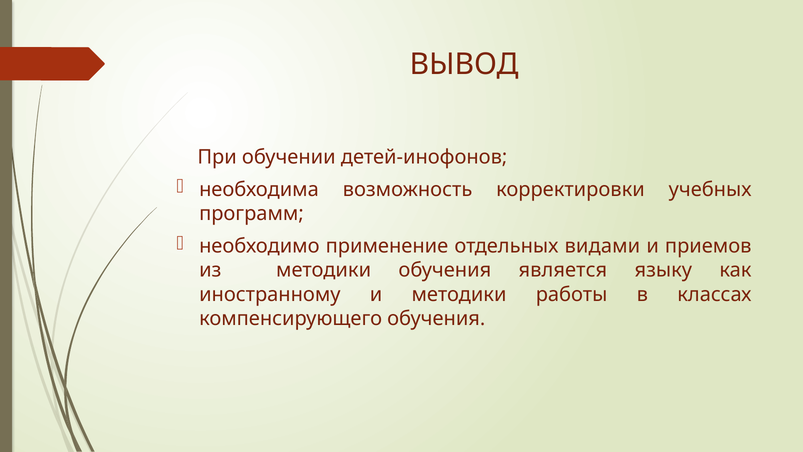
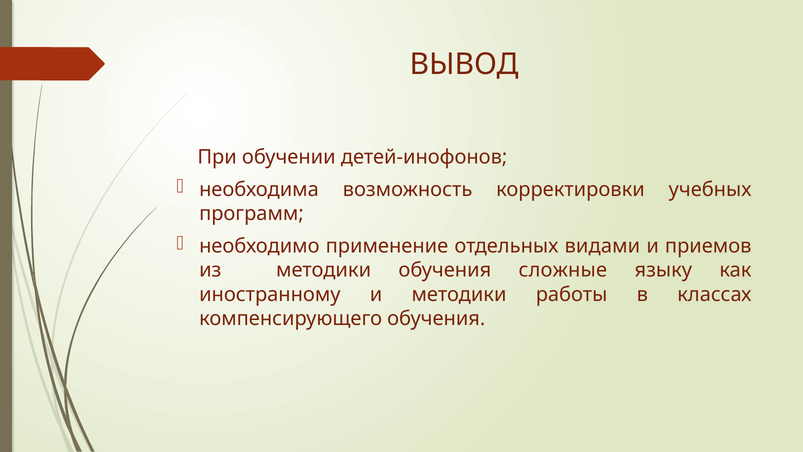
является: является -> сложные (563, 270)
